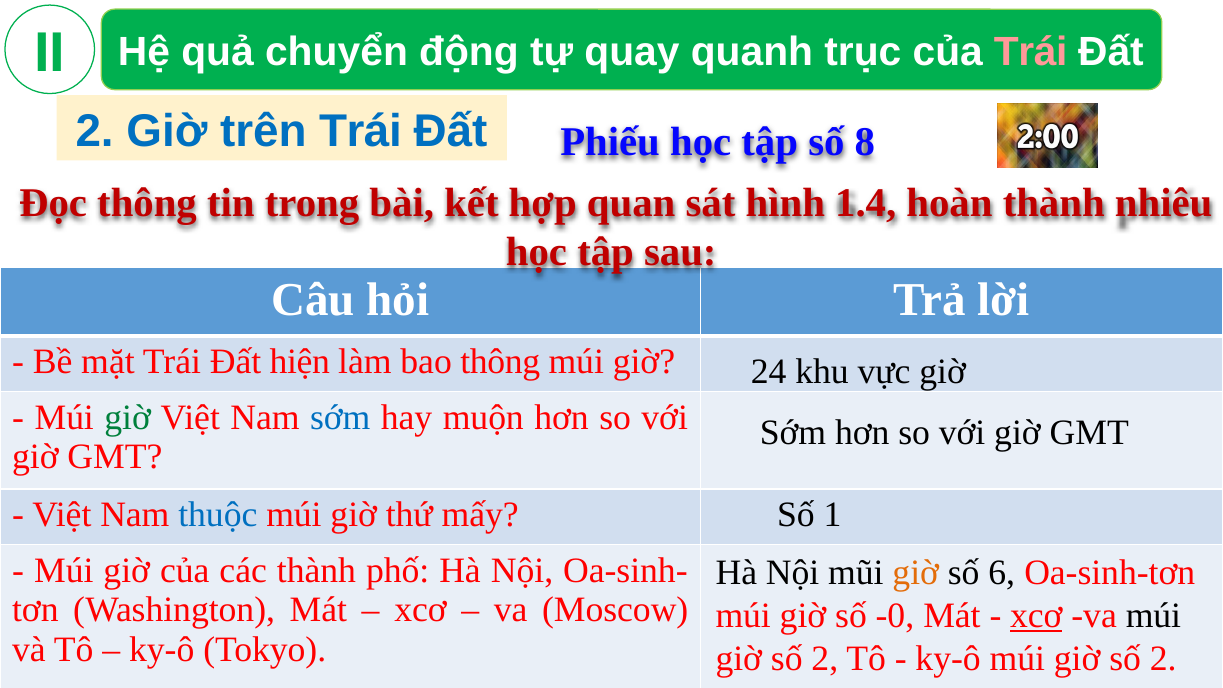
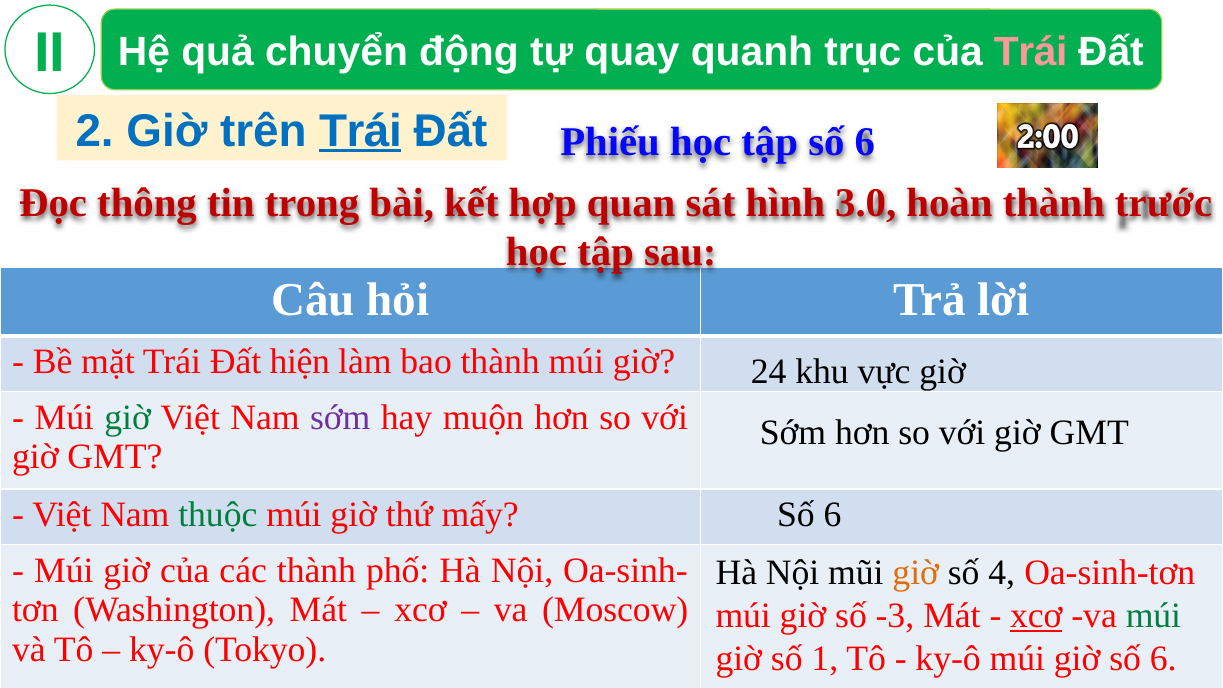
Trái underline: none -> present (360, 131)
tập số 8: 8 -> 6 (865, 142)
1.4: 1.4 -> 3.0 (866, 203)
nhiêu: nhiêu -> trước (1164, 203)
bao thông: thông -> thành (500, 362)
sớm colour: blue -> purple (340, 417)
1: 1 -> 6 (833, 515)
thuộc colour: blue -> green (218, 515)
6: 6 -> 4 (1002, 573)
-0: -0 -> -3 (895, 616)
múi colour: black -> green (1153, 616)
2: 2 -> 1 (825, 659)
2: 2 -> 6 (1163, 659)
